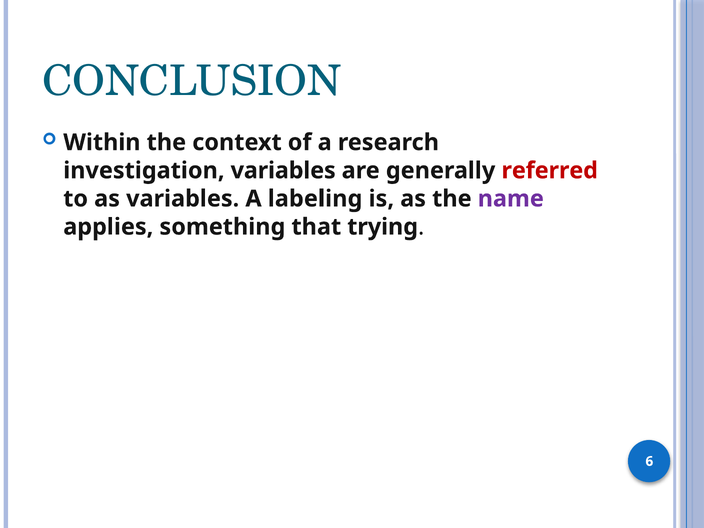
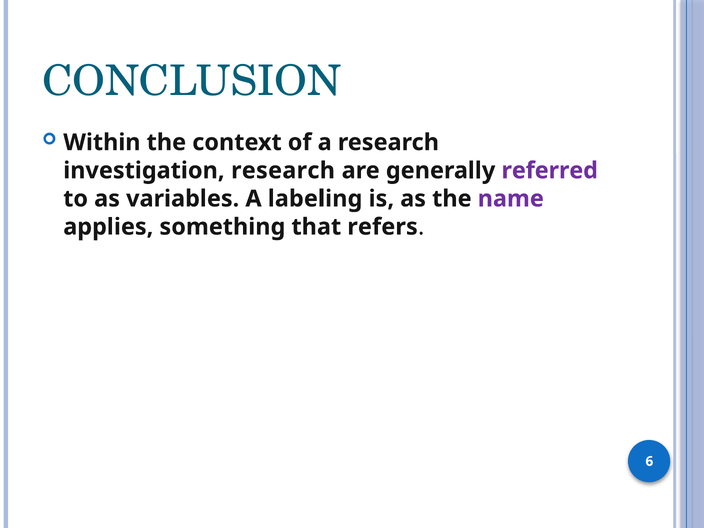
investigation variables: variables -> research (283, 171)
referred colour: red -> purple (550, 171)
trying: trying -> refers (383, 227)
